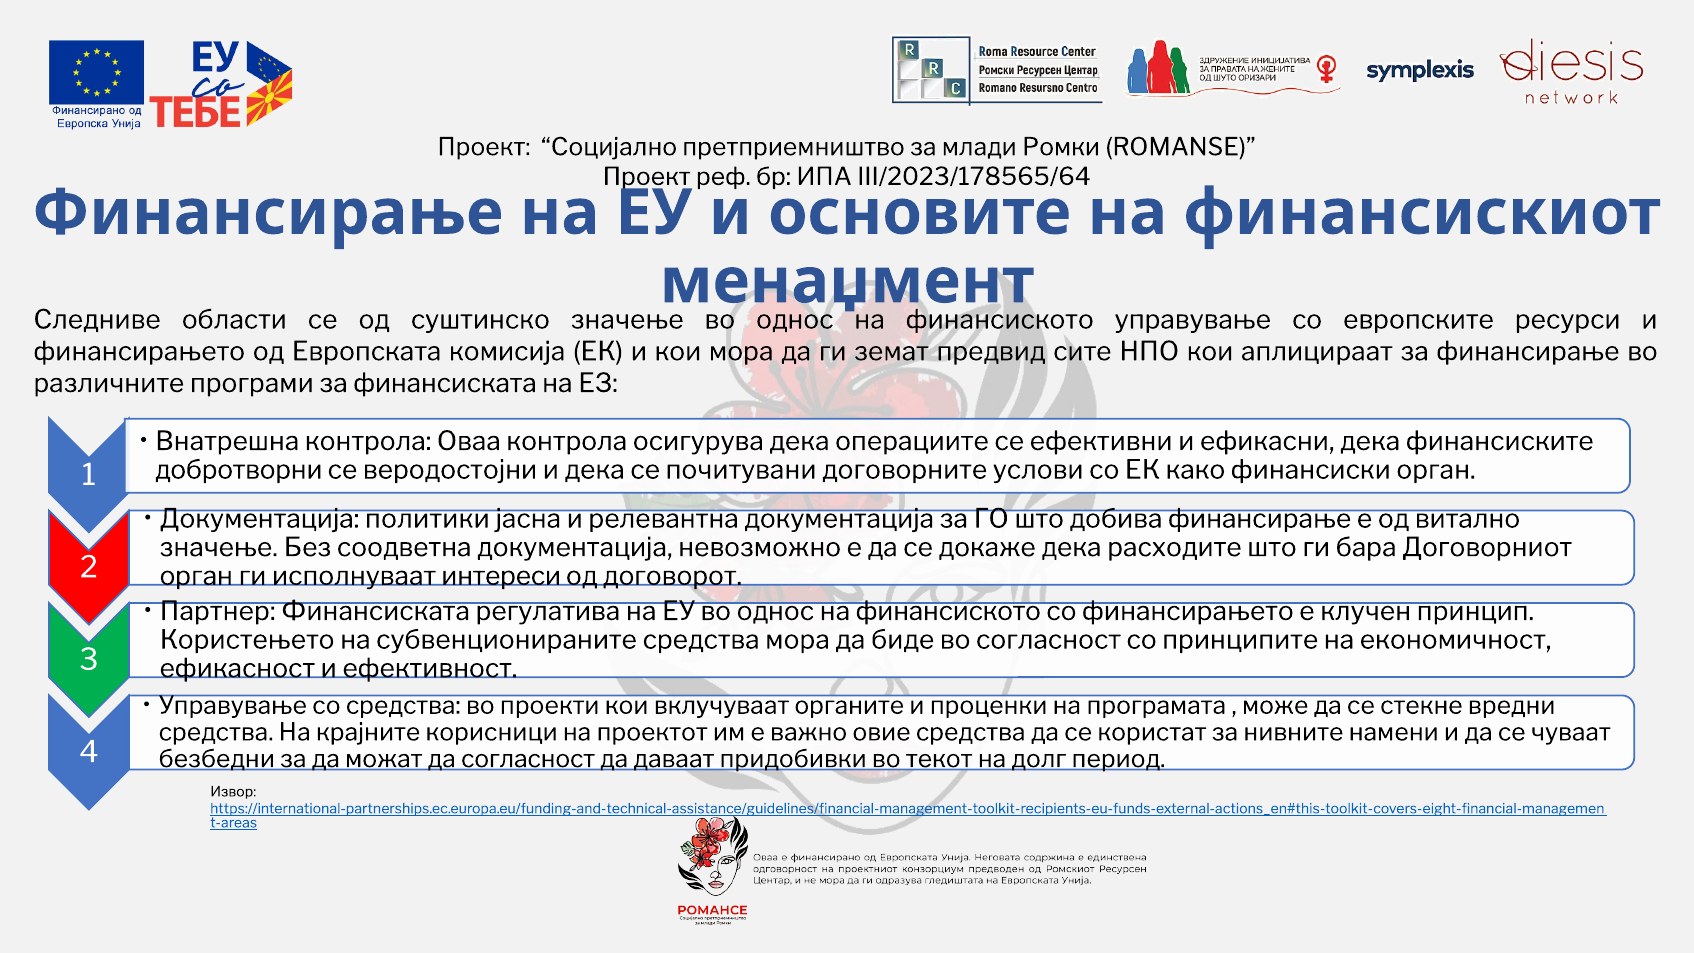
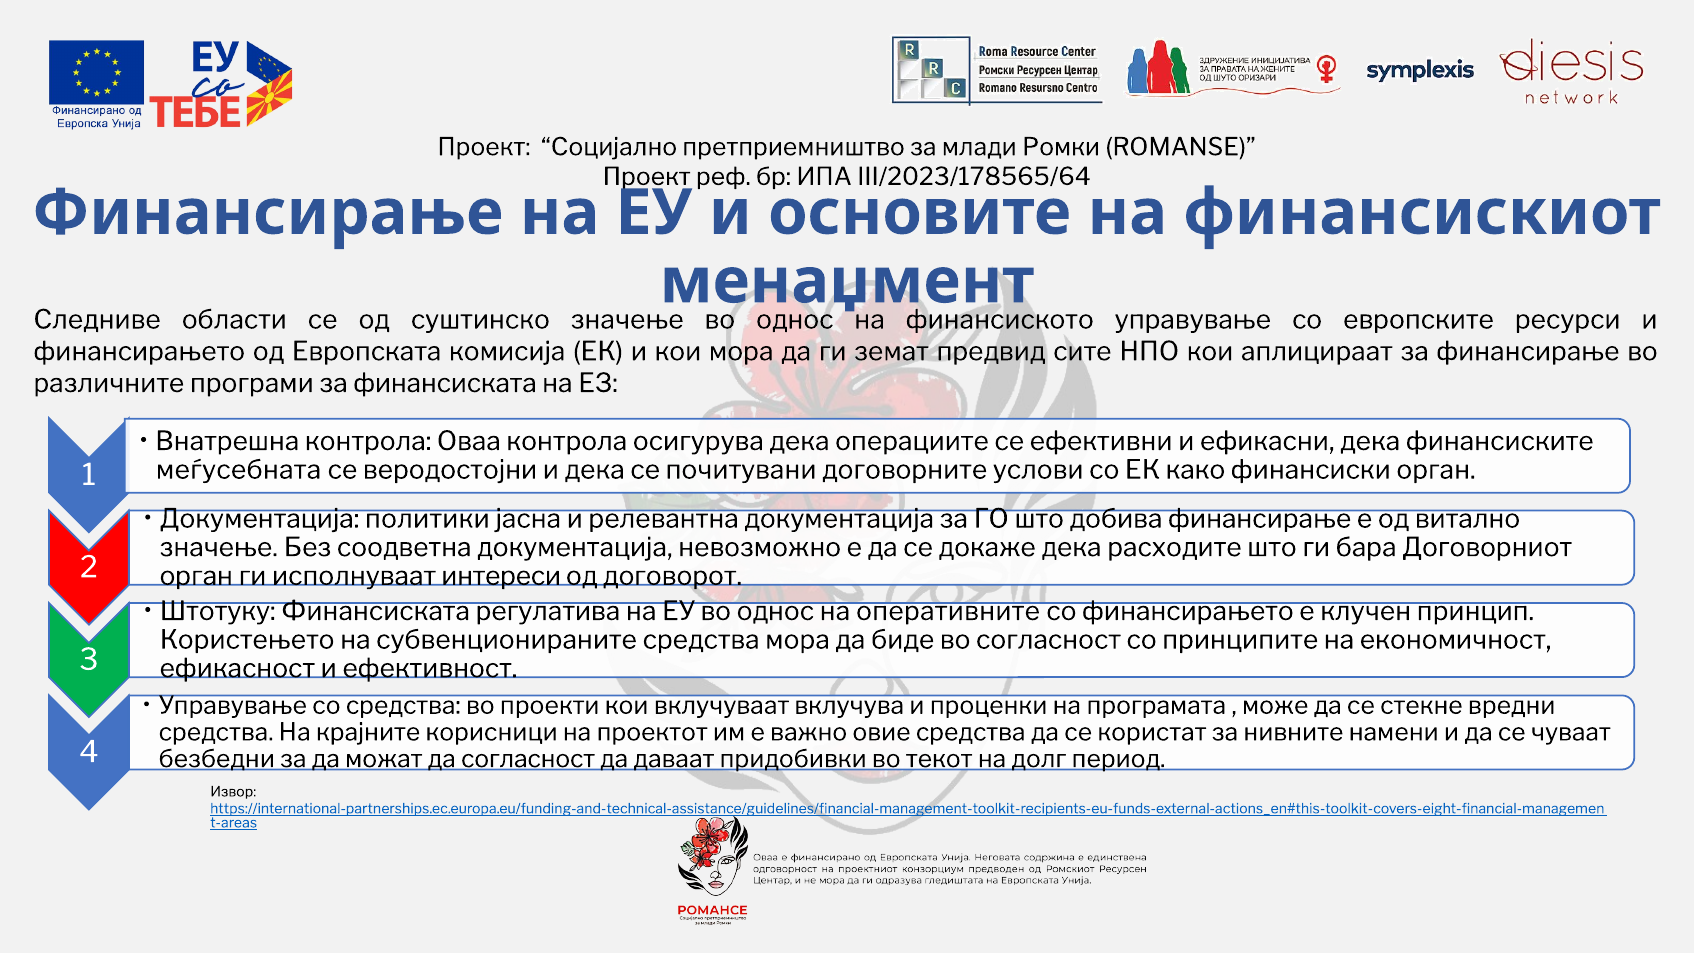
добротворни: добротворни -> меѓусебната (239, 470)
Партнер: Партнер -> Штотуку (218, 611)
финансиското: финансиското -> оперативните (948, 611)
органите: органите -> вклучува (849, 706)
